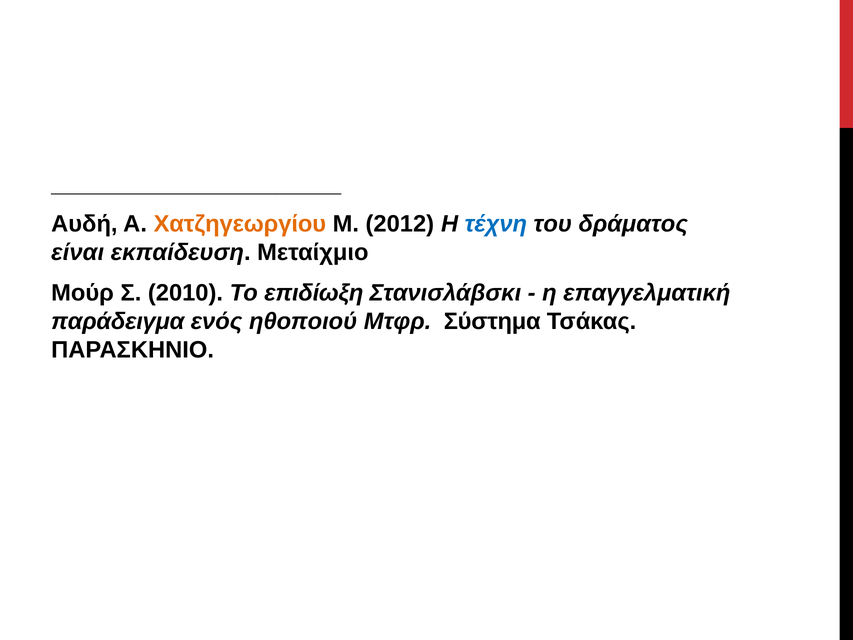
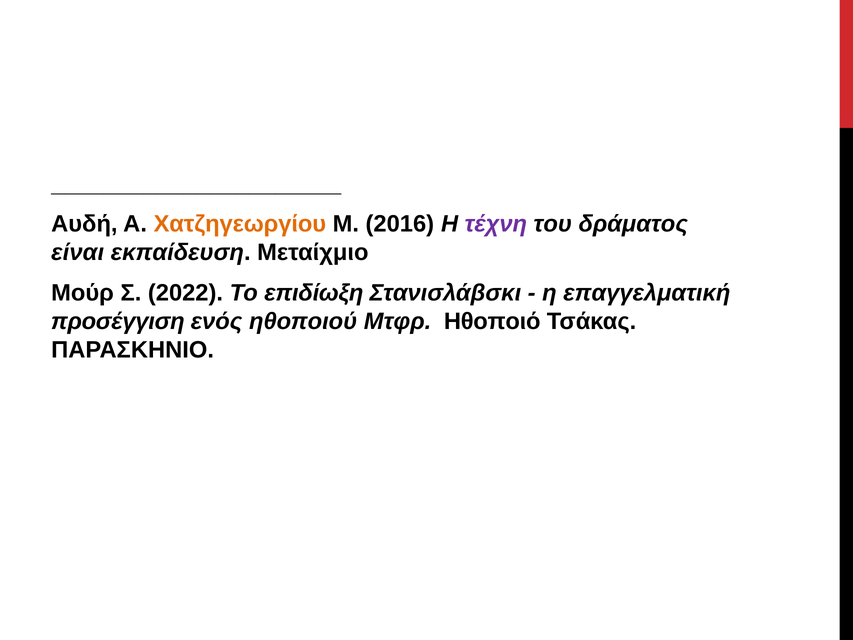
2012: 2012 -> 2016 (400, 224)
τέχνη colour: blue -> purple (496, 224)
2010: 2010 -> 2022 (185, 293)
παράδειγμα: παράδειγμα -> προσέγγιση (118, 321)
Σύστημα: Σύστημα -> Ηθοποιό (492, 321)
